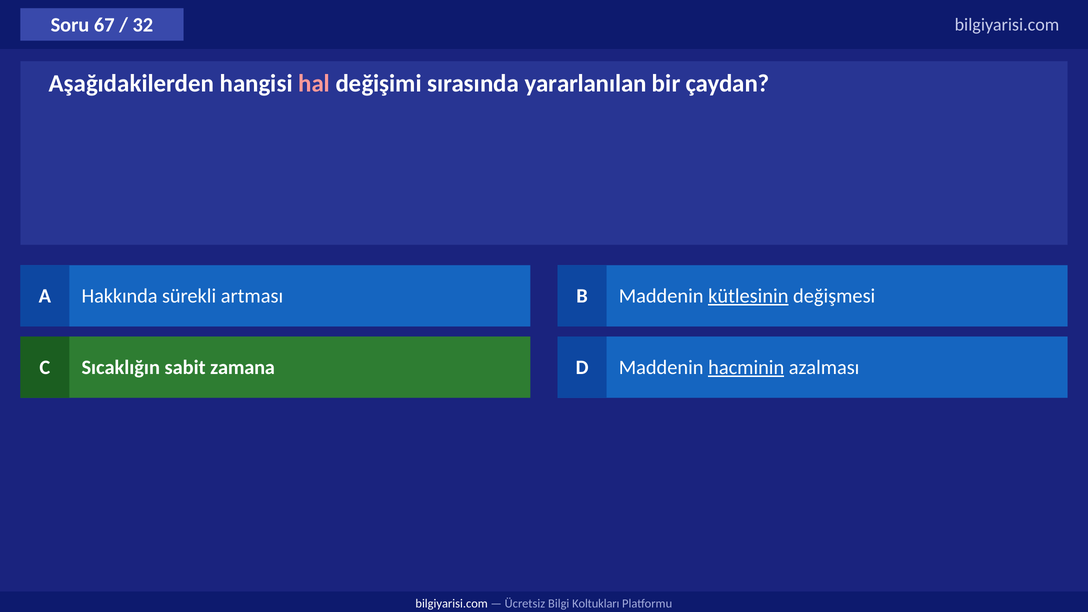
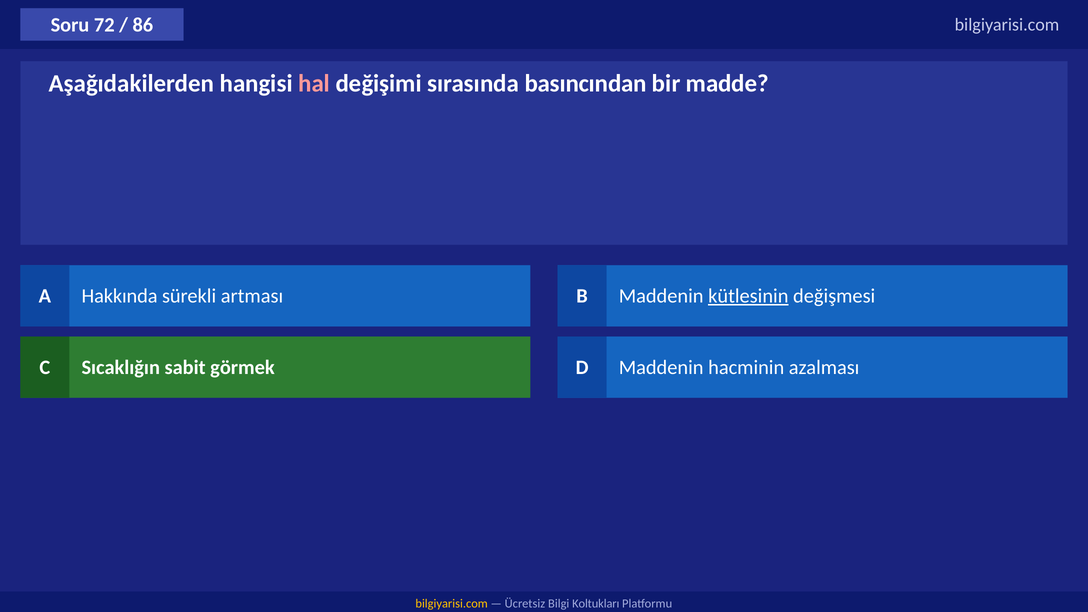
67: 67 -> 72 (104, 25)
32: 32 -> 86 (143, 25)
yararlanılan: yararlanılan -> basıncından (586, 84)
çaydan: çaydan -> madde (727, 84)
zamana: zamana -> görmek (242, 367)
hacminin underline: present -> none (746, 367)
bilgiyarisi.com colour: white -> yellow (452, 604)
